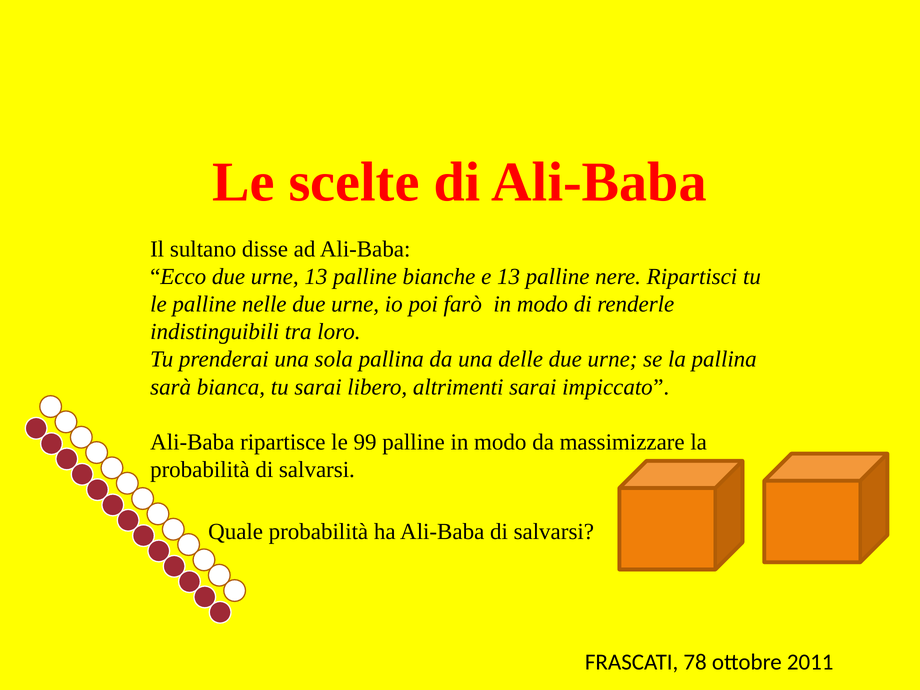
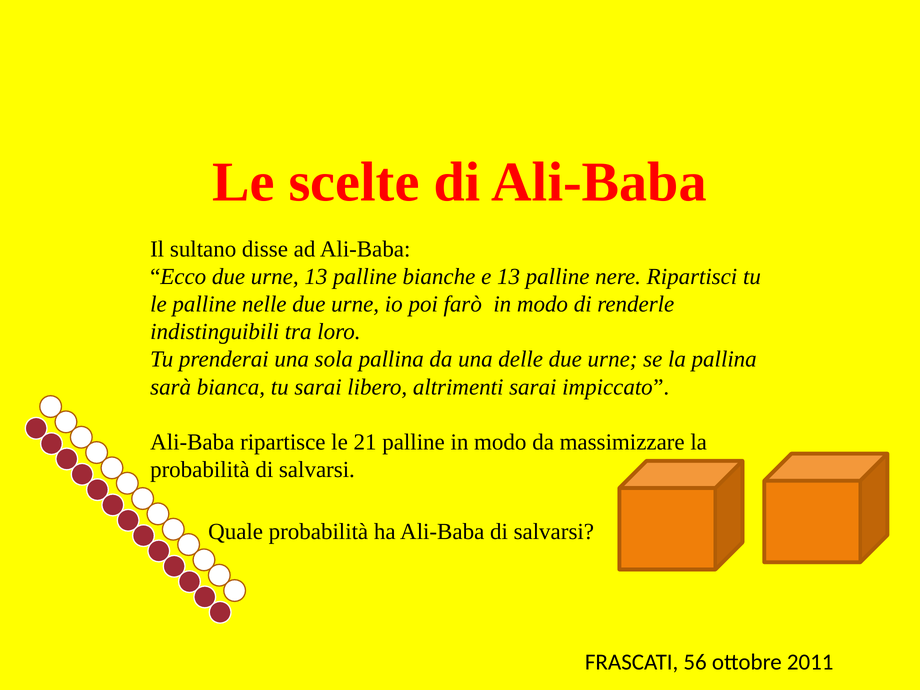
99: 99 -> 21 (365, 442)
78: 78 -> 56 (695, 662)
